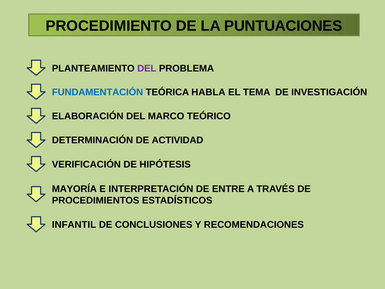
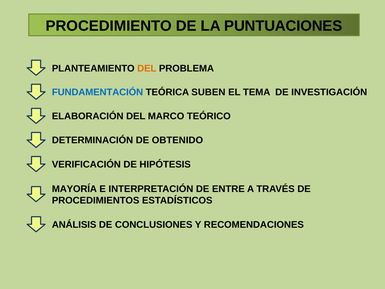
DEL colour: purple -> orange (147, 68)
HABLA: HABLA -> SUBEN (208, 92)
ACTIVIDAD: ACTIVIDAD -> OBTENIDO (177, 140)
INFANTIL: INFANTIL -> ANÁLISIS (74, 224)
